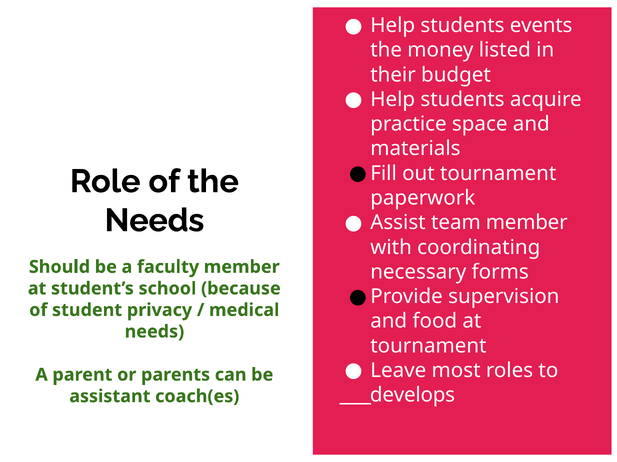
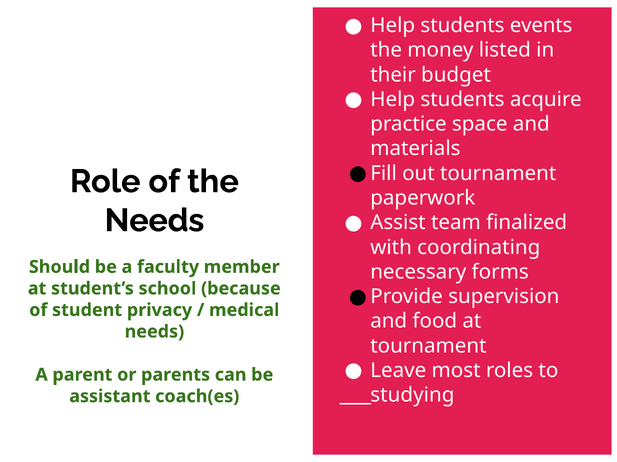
team member: member -> finalized (527, 223)
develops: develops -> studying (412, 396)
